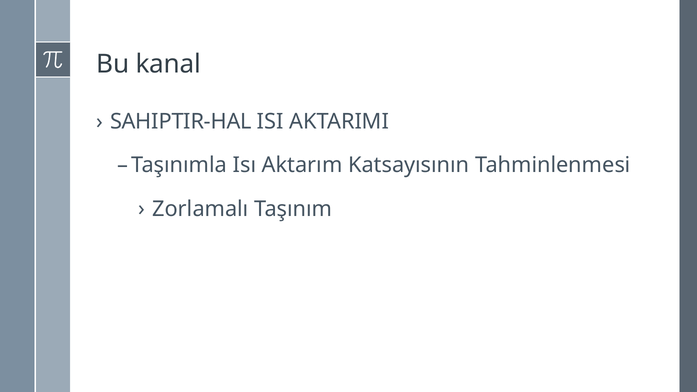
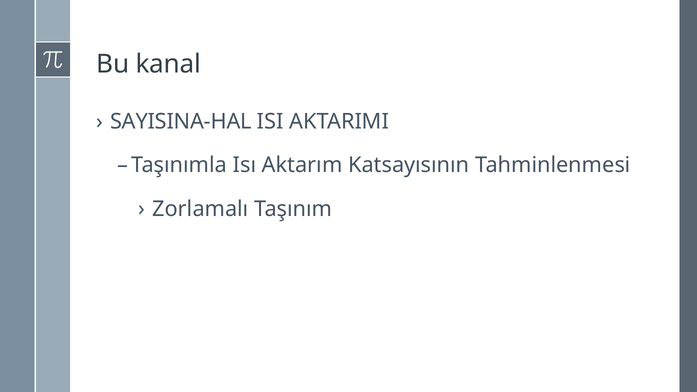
SAHIPTIR-HAL: SAHIPTIR-HAL -> SAYISINA-HAL (181, 122)
